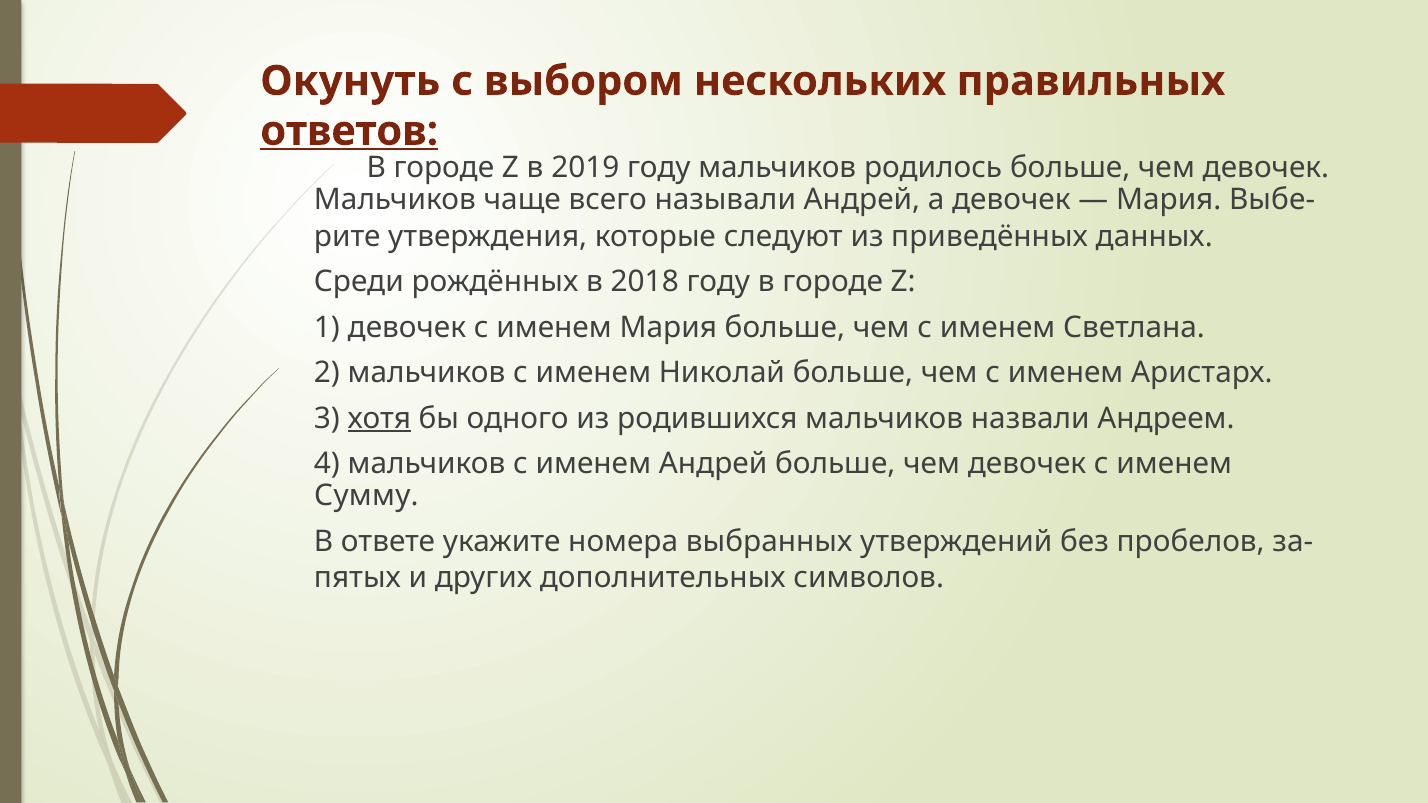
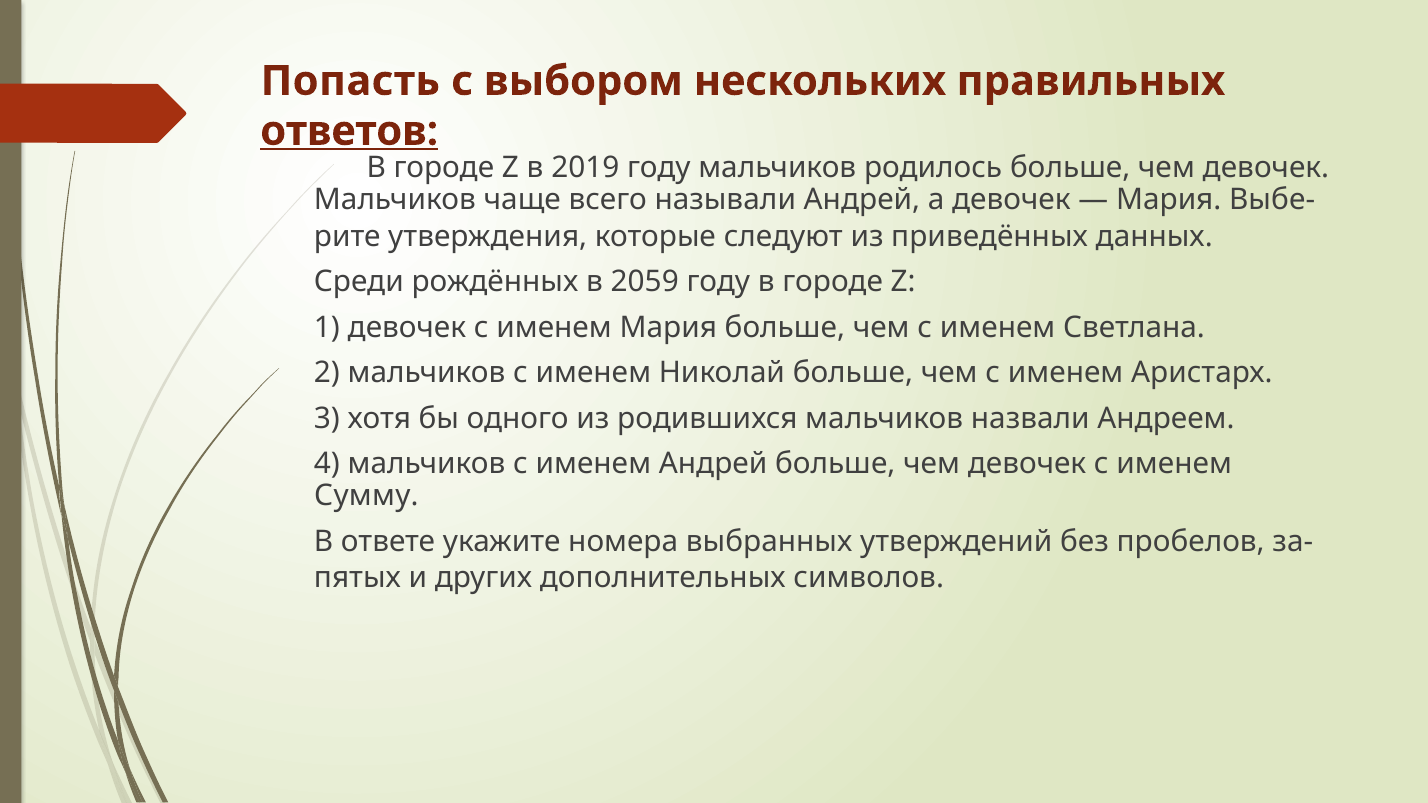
Окунуть: Окунуть -> Попасть (350, 81)
2018: 2018 -> 2059 (645, 282)
хотя underline: present -> none (379, 419)
